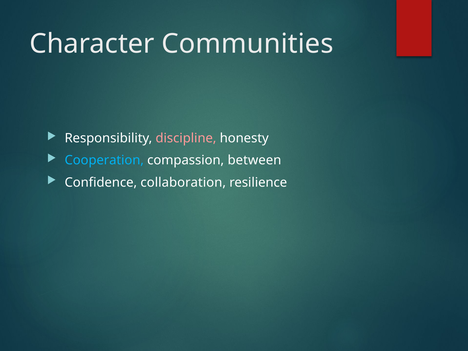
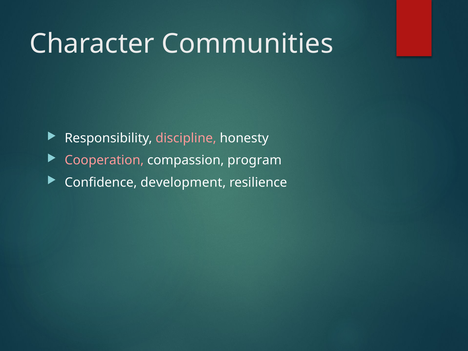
Cooperation colour: light blue -> pink (104, 160)
between: between -> program (255, 160)
collaboration: collaboration -> development (183, 182)
